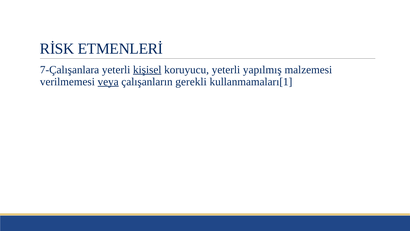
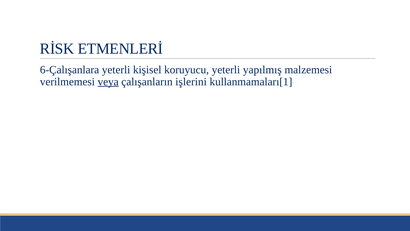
7-Çalışanlara: 7-Çalışanlara -> 6-Çalışanlara (70, 70)
kişisel underline: present -> none (147, 70)
gerekli: gerekli -> işlerini (191, 82)
